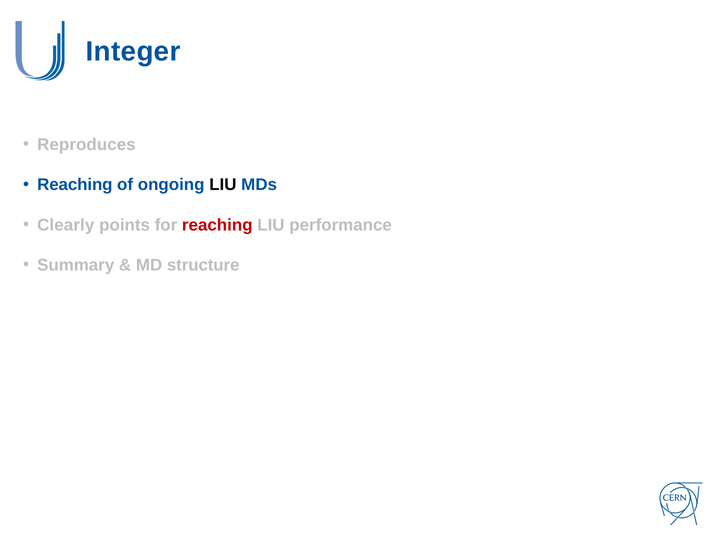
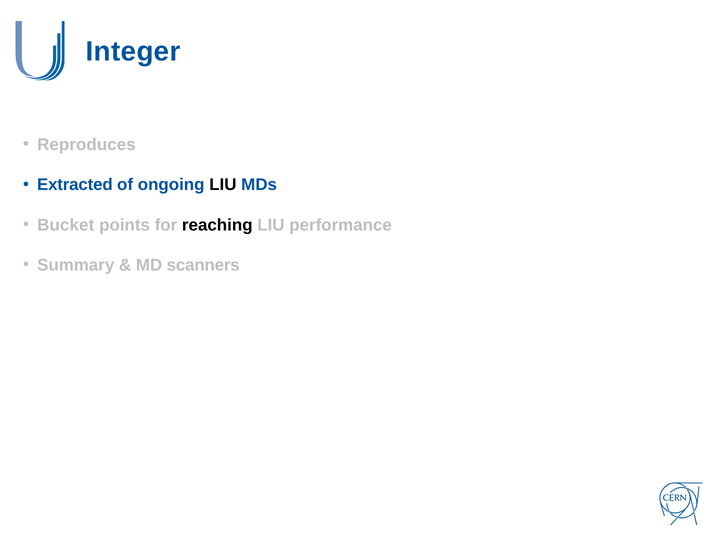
Reaching: Reaching -> Extracted (75, 185)
Clearly: Clearly -> Bucket (66, 225)
reaching colour: red -> black (217, 225)
structure: structure -> scanners (203, 265)
